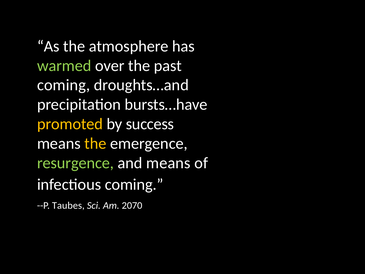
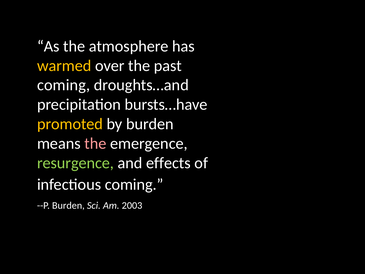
warmed colour: light green -> yellow (64, 66)
by success: success -> burden (150, 124)
the colour: yellow -> pink (95, 143)
and means: means -> effects (168, 163)
--P Taubes: Taubes -> Burden (68, 205)
2070: 2070 -> 2003 (132, 205)
